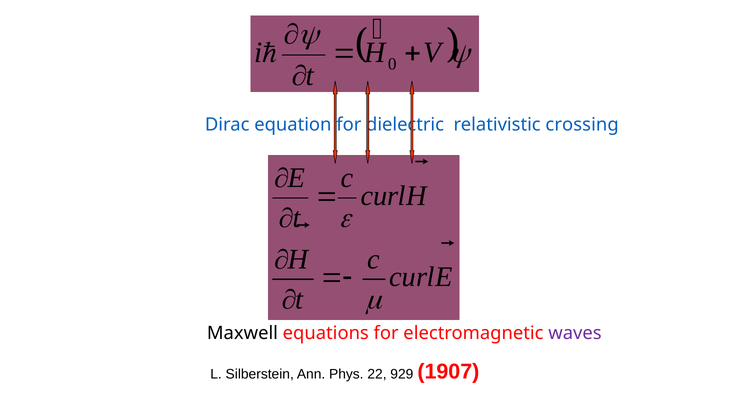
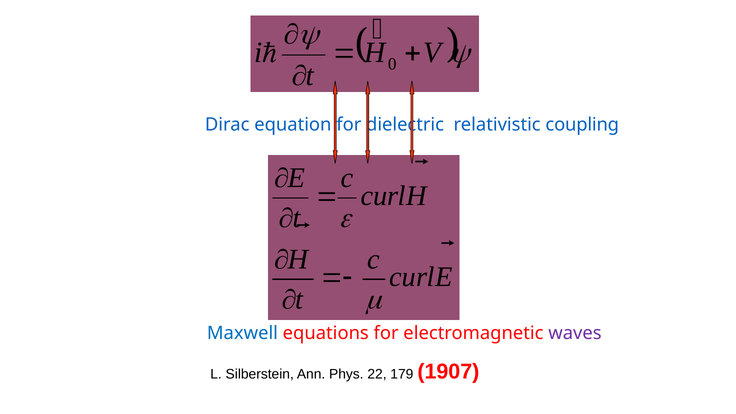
crossing: crossing -> coupling (582, 125)
Maxwell colour: black -> blue (242, 333)
929: 929 -> 179 (402, 374)
